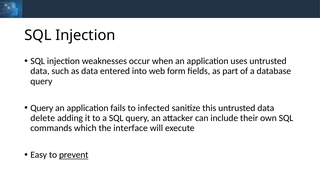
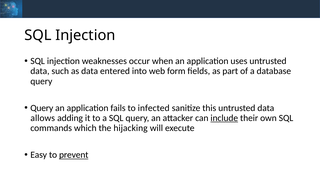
delete: delete -> allows (43, 118)
include underline: none -> present (224, 118)
interface: interface -> hijacking (131, 128)
